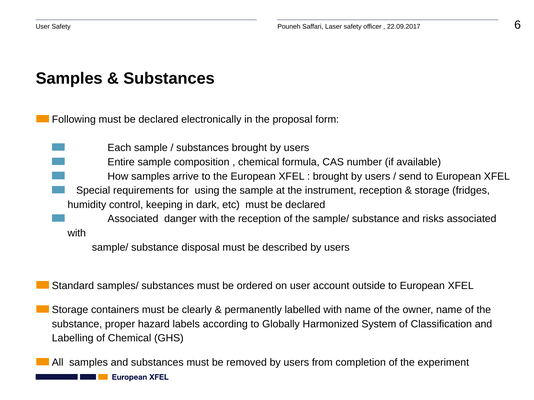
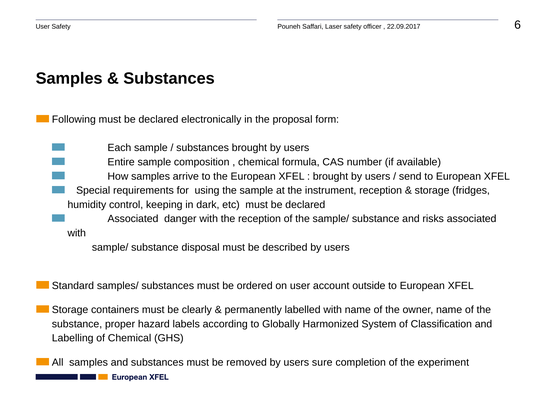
from: from -> sure (322, 363)
